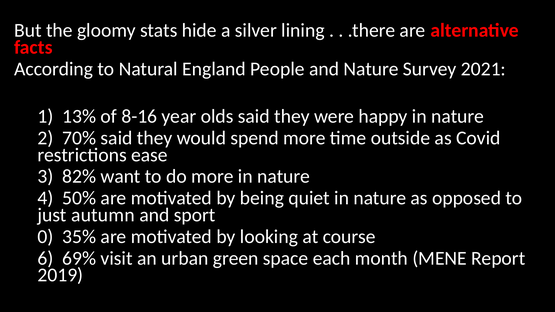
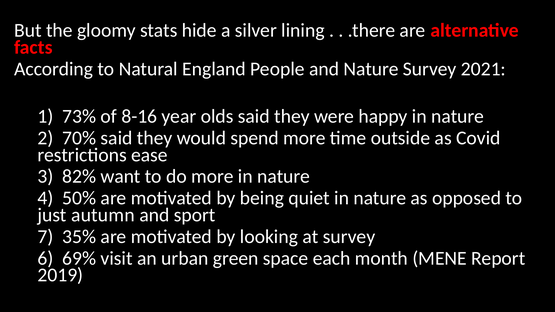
13%: 13% -> 73% (79, 116)
0: 0 -> 7 (45, 237)
at course: course -> survey (349, 237)
